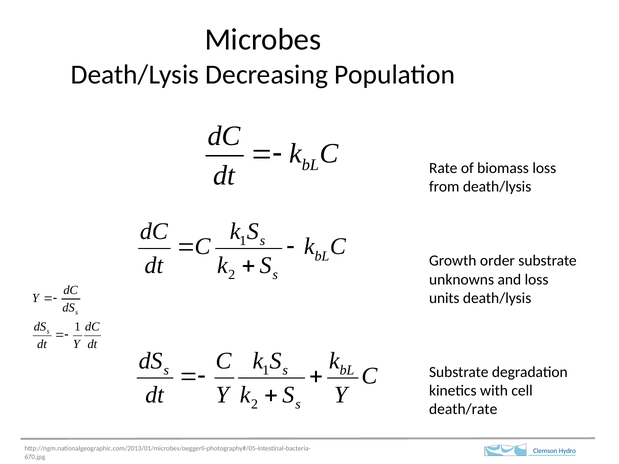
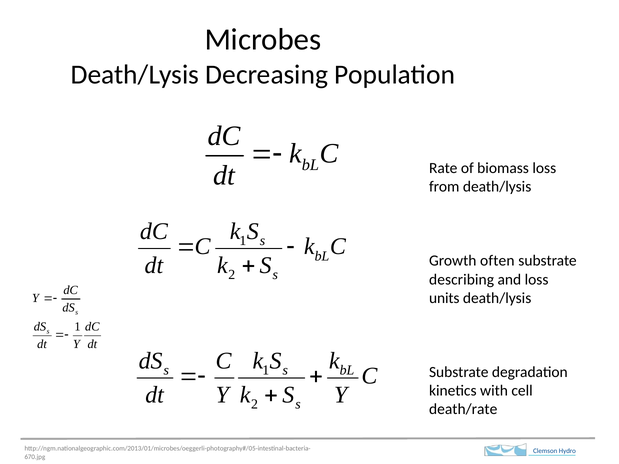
order: order -> often (497, 261)
unknowns: unknowns -> describing (462, 280)
